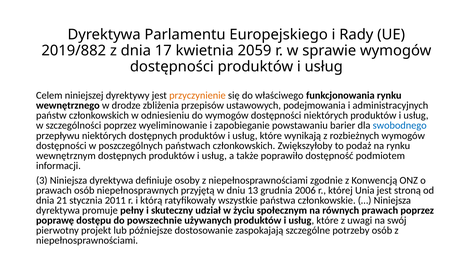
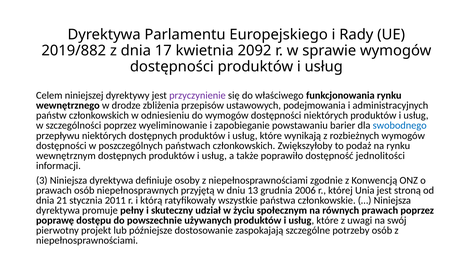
2059: 2059 -> 2092 (255, 51)
przyczynienie colour: orange -> purple (197, 95)
podmiotem: podmiotem -> jednolitości (380, 156)
